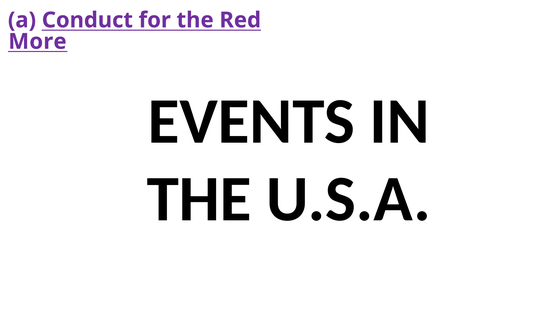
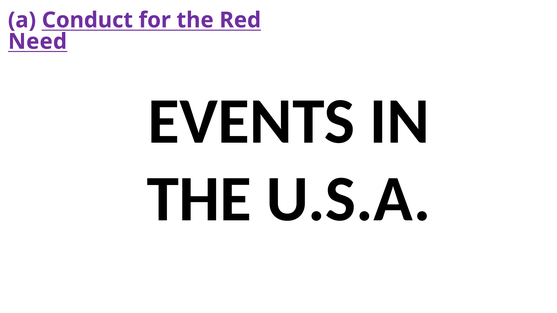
More: More -> Need (37, 42)
